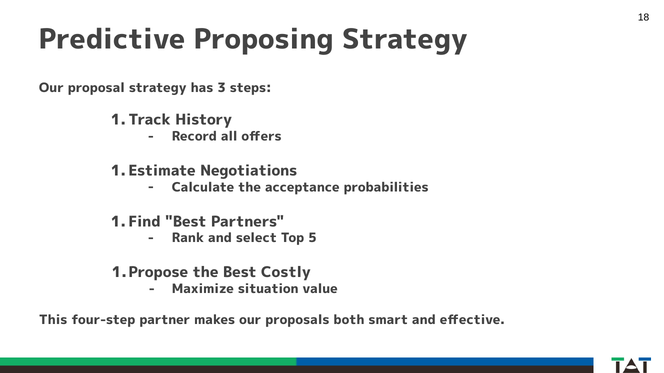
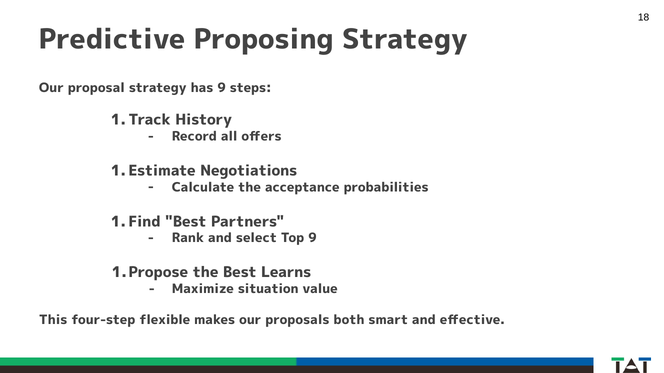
has 3: 3 -> 9 (222, 88)
Top 5: 5 -> 9 (312, 239)
Costly: Costly -> Learns (286, 273)
partner: partner -> flexible (165, 320)
